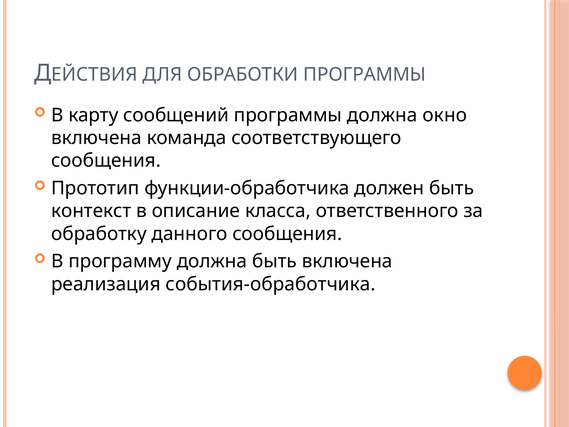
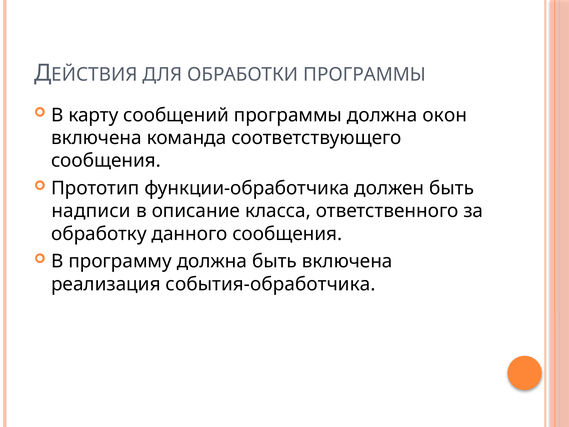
окно: окно -> окон (445, 115)
контекст: контекст -> надписи (91, 211)
